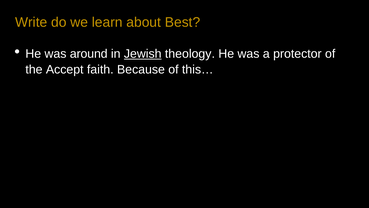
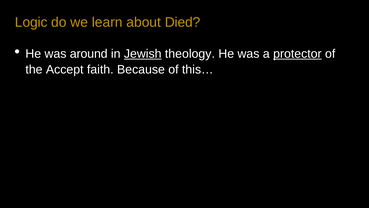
Write: Write -> Logic (31, 22)
Best: Best -> Died (183, 22)
protector underline: none -> present (297, 54)
